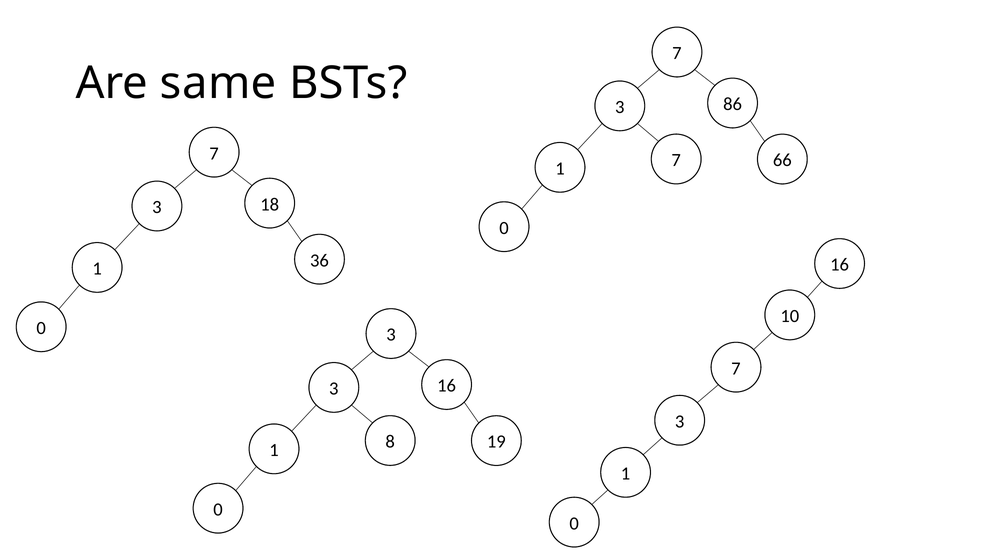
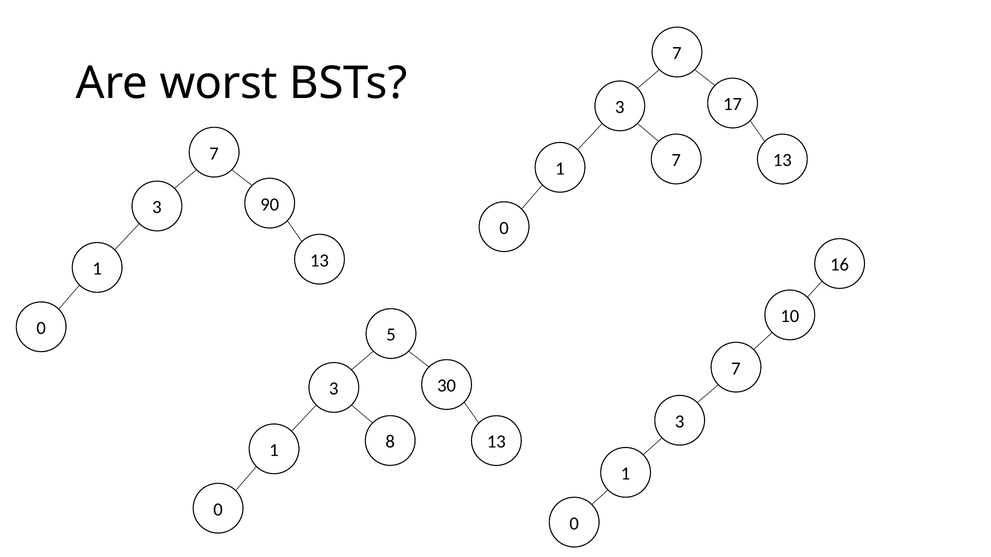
same: same -> worst (219, 83)
86: 86 -> 17 (733, 104)
66: 66 -> 13 (782, 160)
18: 18 -> 90 (270, 205)
36: 36 -> 13 (319, 261)
0 3: 3 -> 5 (391, 335)
3 16: 16 -> 30 (447, 386)
19: 19 -> 13 (496, 442)
